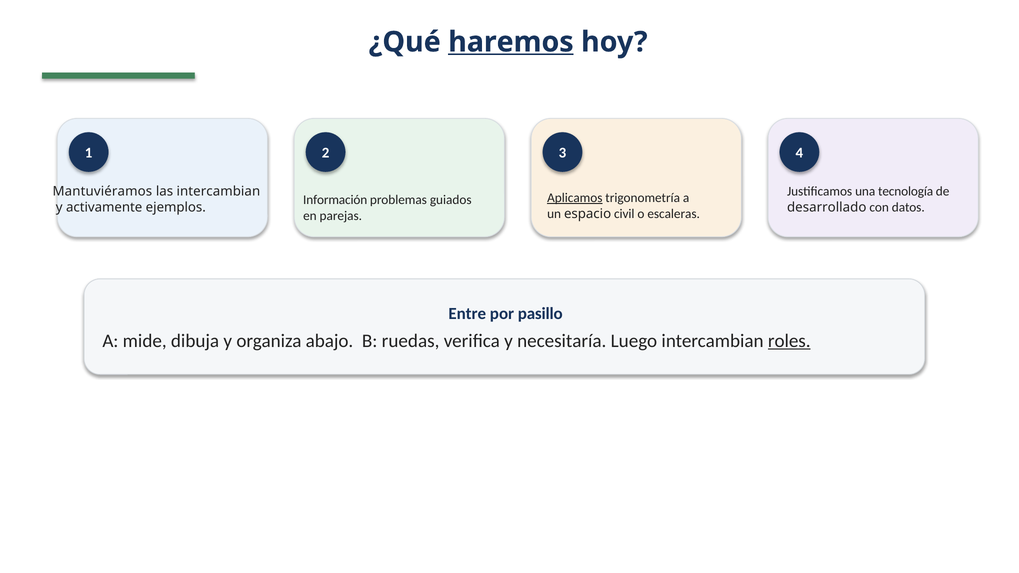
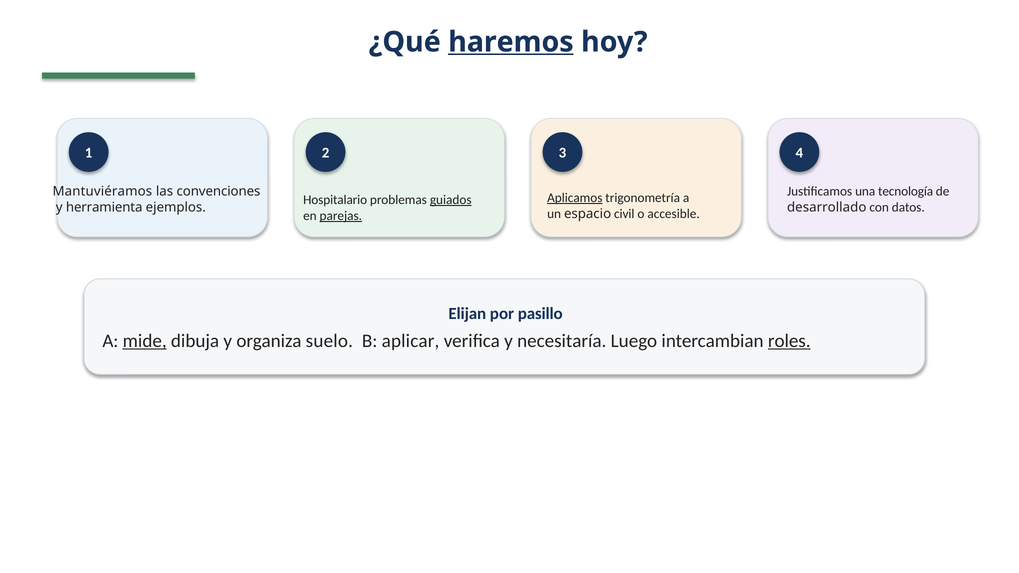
las intercambian: intercambian -> convenciones (218, 191)
Información: Información -> Hospitalario (335, 200)
guiados underline: none -> present (451, 200)
activamente: activamente -> herramienta (104, 207)
escaleras: escaleras -> accesible (674, 214)
parejas underline: none -> present (341, 216)
Entre: Entre -> Elijan (467, 314)
mide underline: none -> present (145, 341)
abajo: abajo -> suelo (329, 341)
ruedas: ruedas -> aplicar (411, 341)
